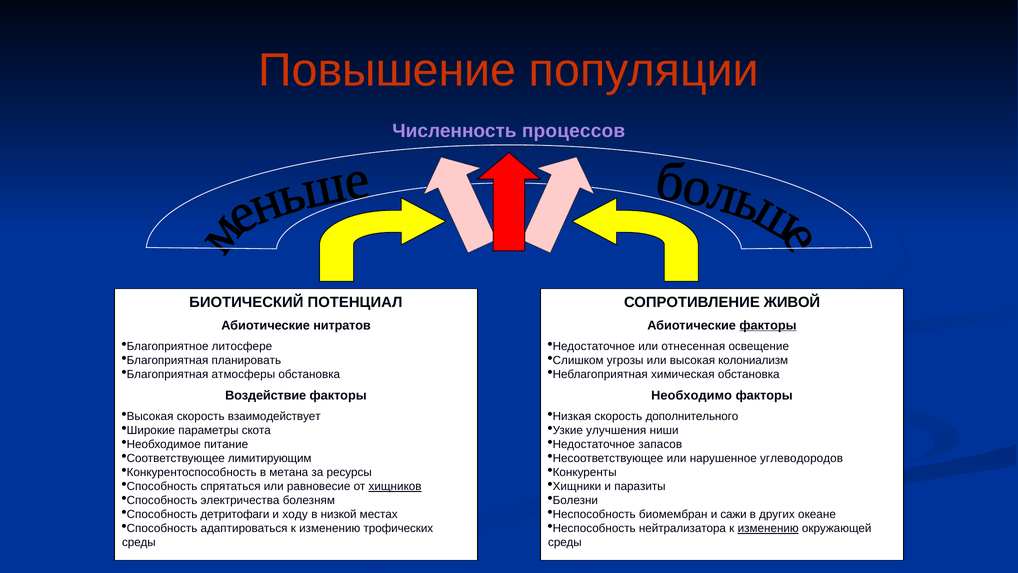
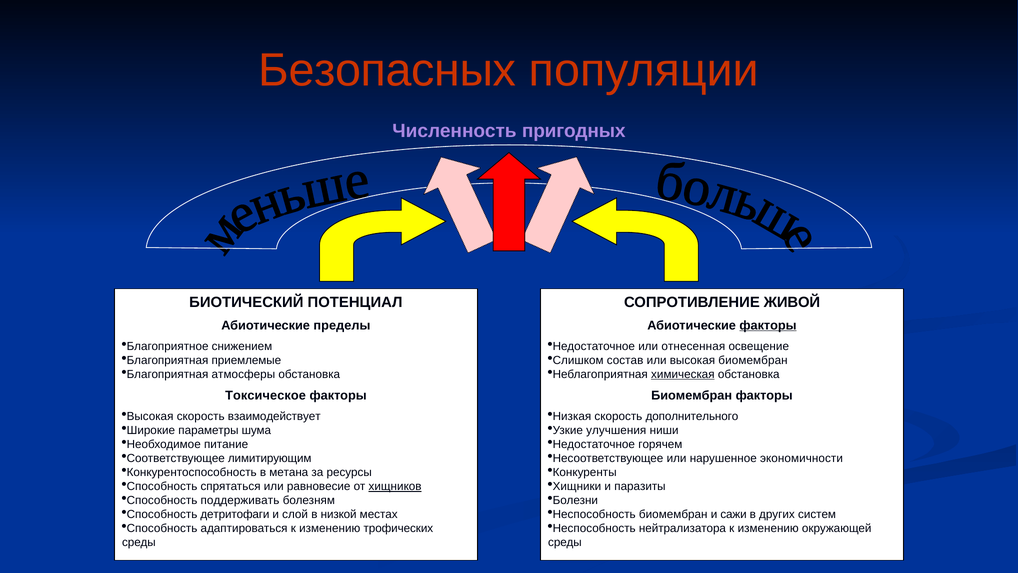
Повышение: Повышение -> Безопасных (387, 70)
процессов: процессов -> пригодных (574, 131)
нитратов: нитратов -> пределы (342, 325)
литосфере: литосфере -> снижением (242, 346)
планировать: планировать -> приемлемые (246, 360)
угрозы: угрозы -> состав (625, 360)
высокая колониализм: колониализм -> биомембран (753, 360)
химическая underline: none -> present (683, 374)
Воздействие: Воздействие -> Токсическое (266, 395)
Необходимо: Необходимо -> Биомембран (692, 395)
скота: скота -> шума (256, 430)
запасов: запасов -> горячем (660, 444)
углеводородов: углеводородов -> экономичности (801, 458)
электричества: электричества -> поддерживать (240, 500)
ходу: ходу -> слой (295, 514)
океане: океане -> систем (817, 514)
изменению underline: present -> none (768, 528)
